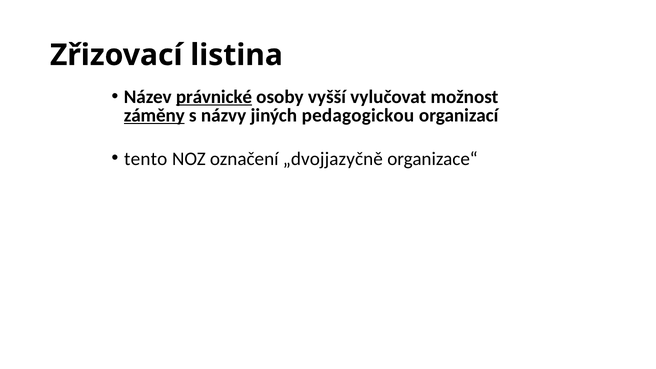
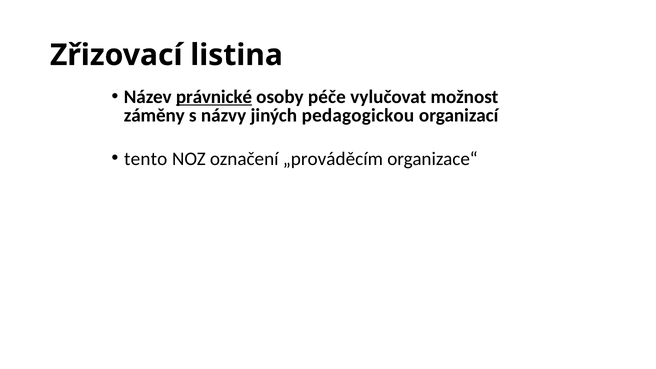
vyšší: vyšší -> péče (327, 97)
záměny underline: present -> none (154, 115)
„dvojjazyčně: „dvojjazyčně -> „prováděcím (333, 159)
